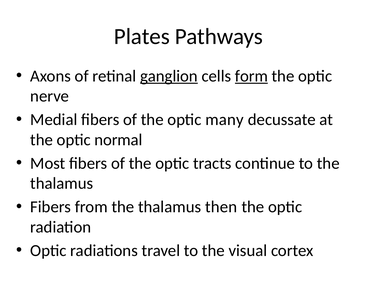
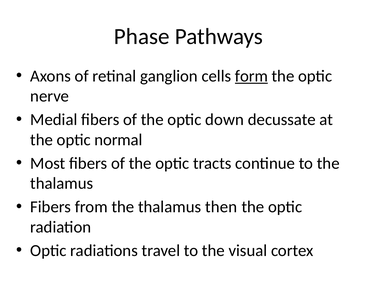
Plates: Plates -> Phase (142, 36)
ganglion underline: present -> none (169, 76)
many: many -> down (225, 120)
